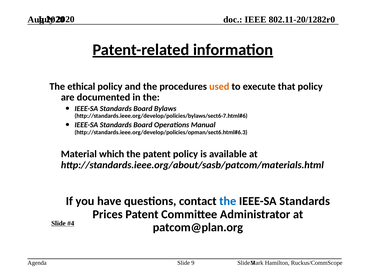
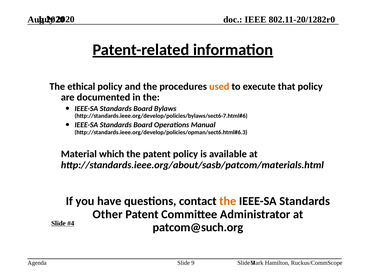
the colour: blue -> orange (228, 201)
Prices: Prices -> Other (108, 215)
patcom@plan.org: patcom@plan.org -> patcom@such.org (198, 228)
